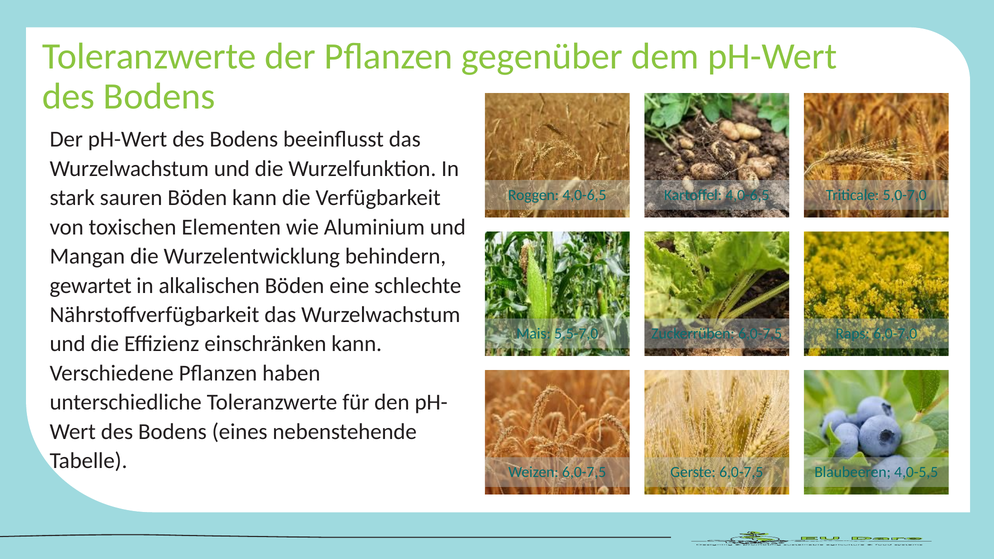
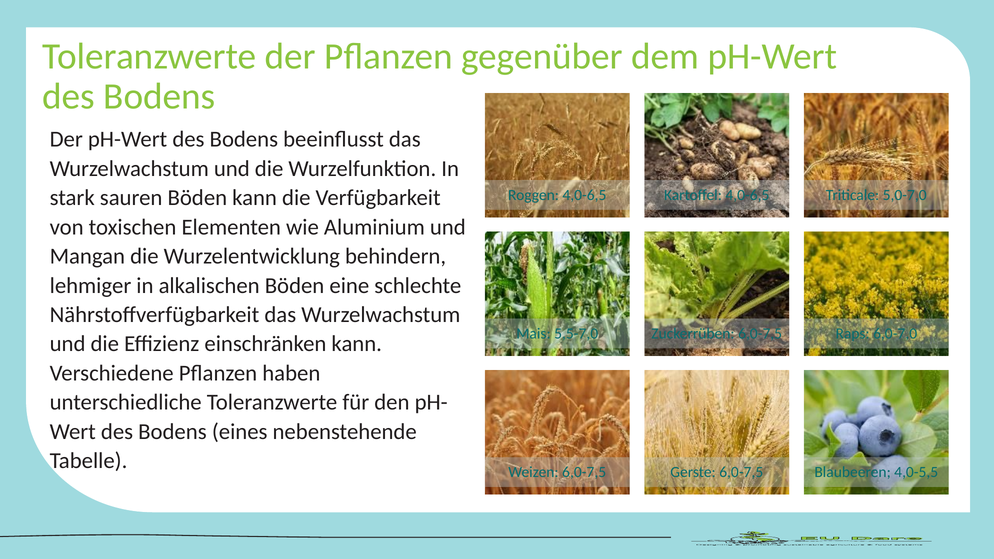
gewartet: gewartet -> lehmiger (91, 286)
